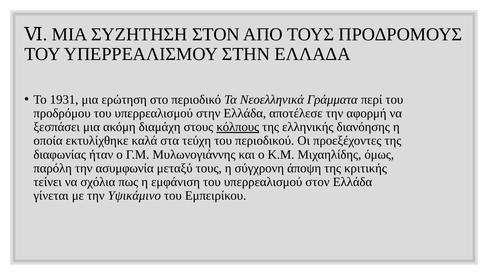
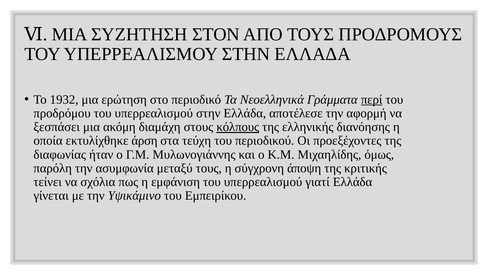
1931: 1931 -> 1932 (64, 99)
περί underline: none -> present (372, 99)
καλά: καλά -> άρση (144, 141)
υπερρεαλισμού στον: στον -> γιατί (318, 182)
